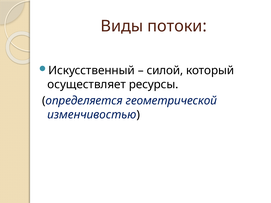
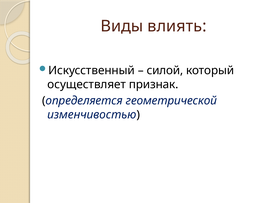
потоки: потоки -> влиять (177, 26)
ресурсы: ресурсы -> признак (154, 85)
